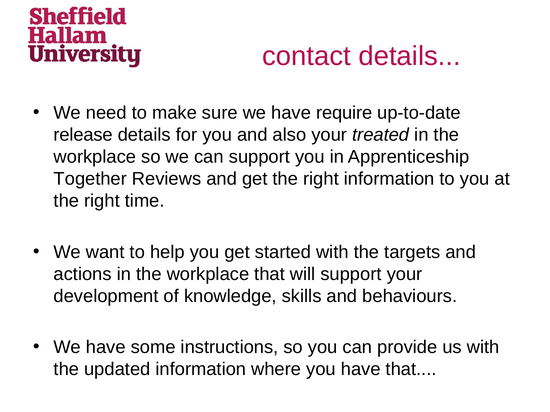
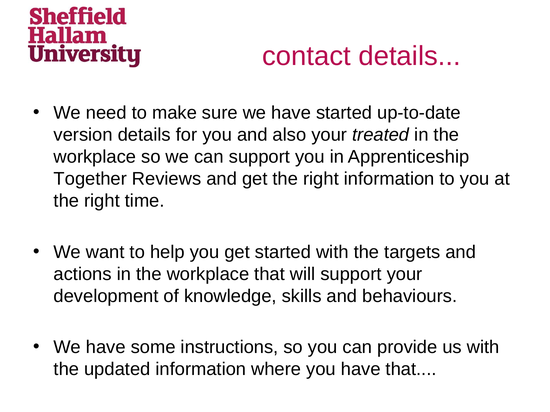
have require: require -> started (344, 113)
release: release -> version (83, 135)
